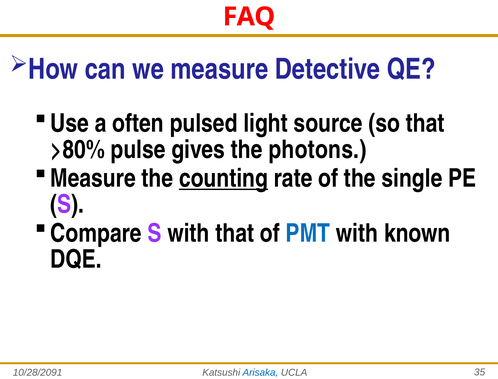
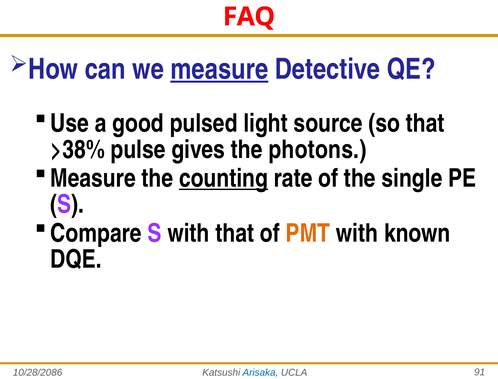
measure underline: none -> present (219, 69)
often: often -> good (138, 124)
>80%: >80% -> >38% (78, 150)
PMT colour: blue -> orange (308, 234)
10/28/2091: 10/28/2091 -> 10/28/2086 (38, 373)
35: 35 -> 91 (480, 373)
